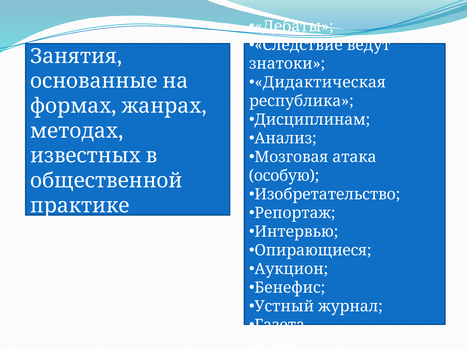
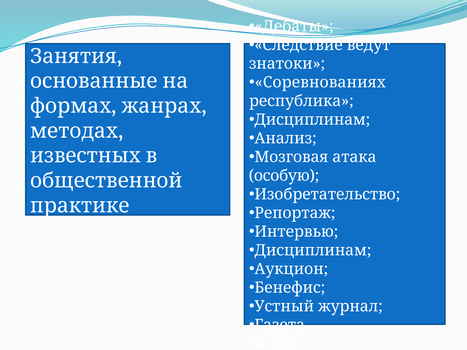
Дидактическая: Дидактическая -> Соревнованиях (320, 83)
Опирающиеся: Опирающиеся -> Дисциплинам (313, 251)
